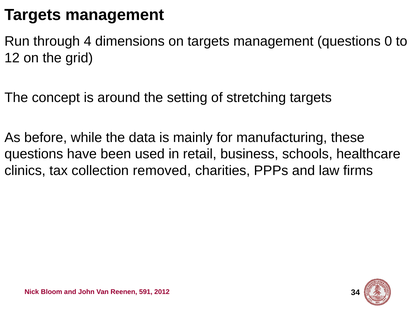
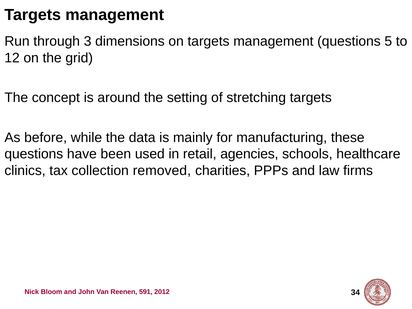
4: 4 -> 3 (88, 41)
0: 0 -> 5 (388, 41)
business: business -> agencies (249, 154)
